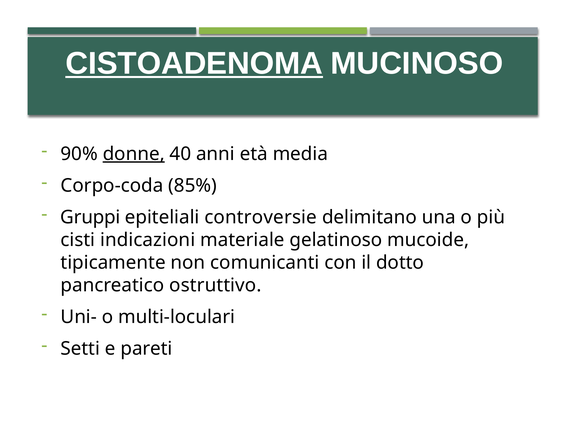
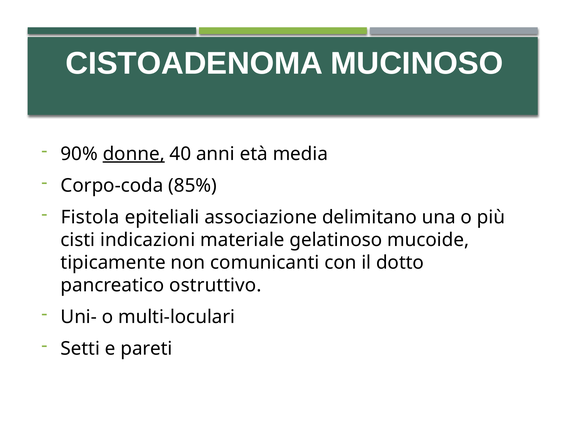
CISTOADENOMA underline: present -> none (194, 63)
Gruppi: Gruppi -> Fistola (90, 218)
controversie: controversie -> associazione (261, 218)
